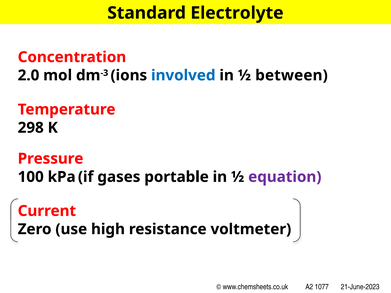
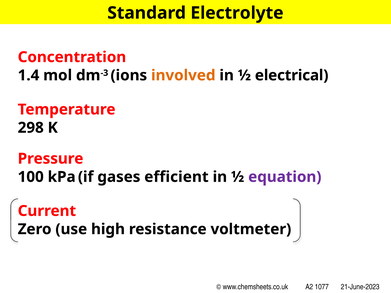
2.0: 2.0 -> 1.4 (29, 75)
involved colour: blue -> orange (183, 75)
between: between -> electrical (292, 75)
portable: portable -> efficient (176, 177)
